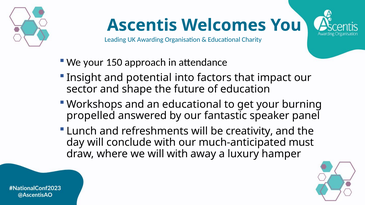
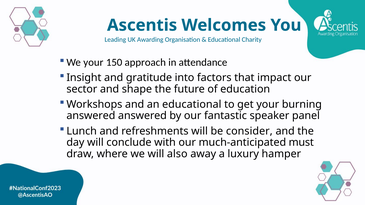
potential: potential -> gratitude (149, 78)
propelled: propelled -> answered (91, 116)
creativity: creativity -> consider (249, 131)
will with: with -> also (177, 154)
